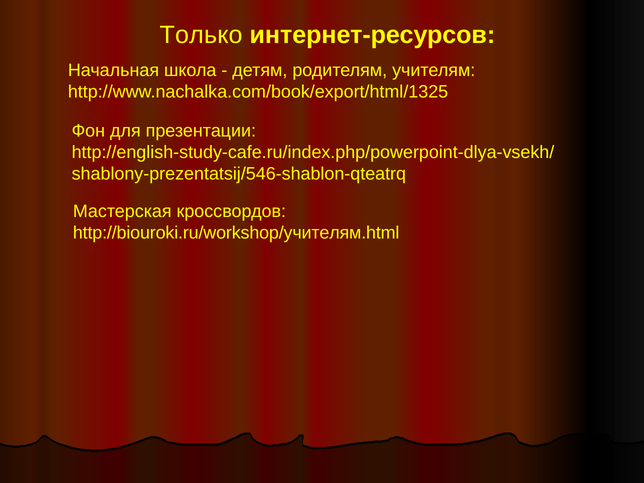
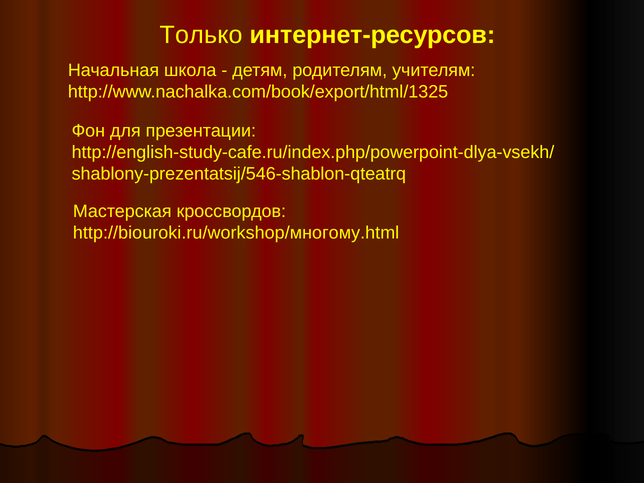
http://biouroki.ru/workshop/учителям.html: http://biouroki.ru/workshop/учителям.html -> http://biouroki.ru/workshop/многому.html (236, 233)
